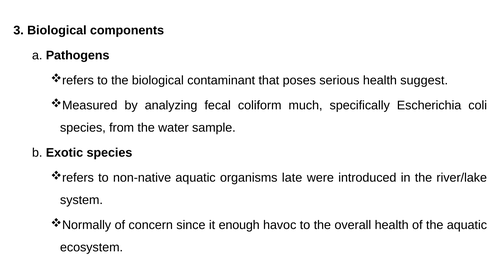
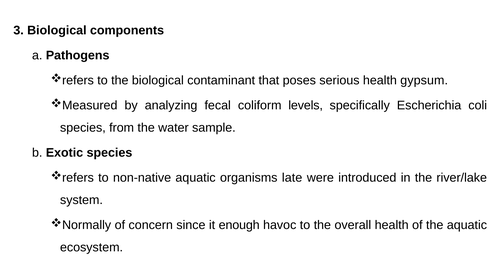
suggest: suggest -> gypsum (424, 80)
much: much -> levels (306, 105)
